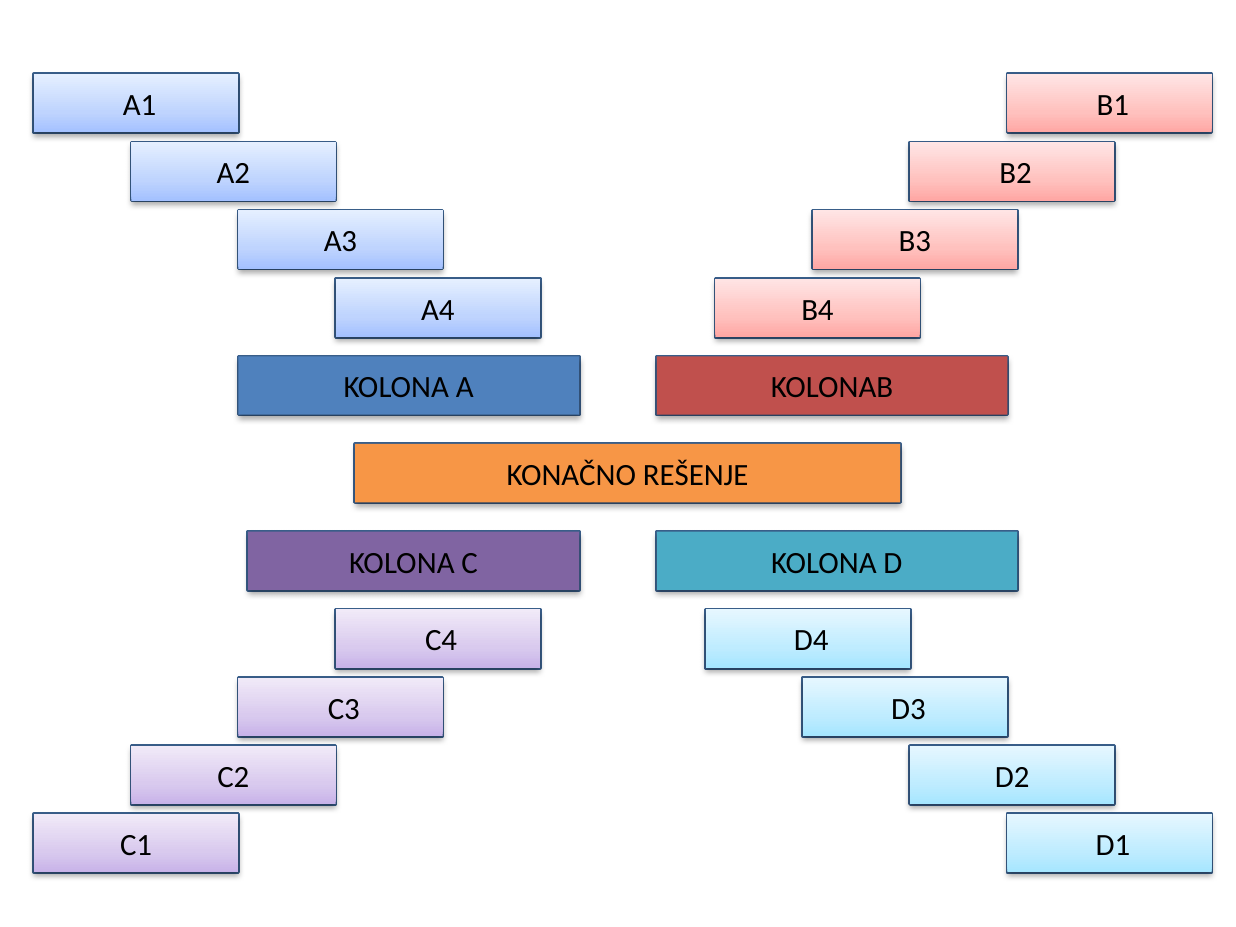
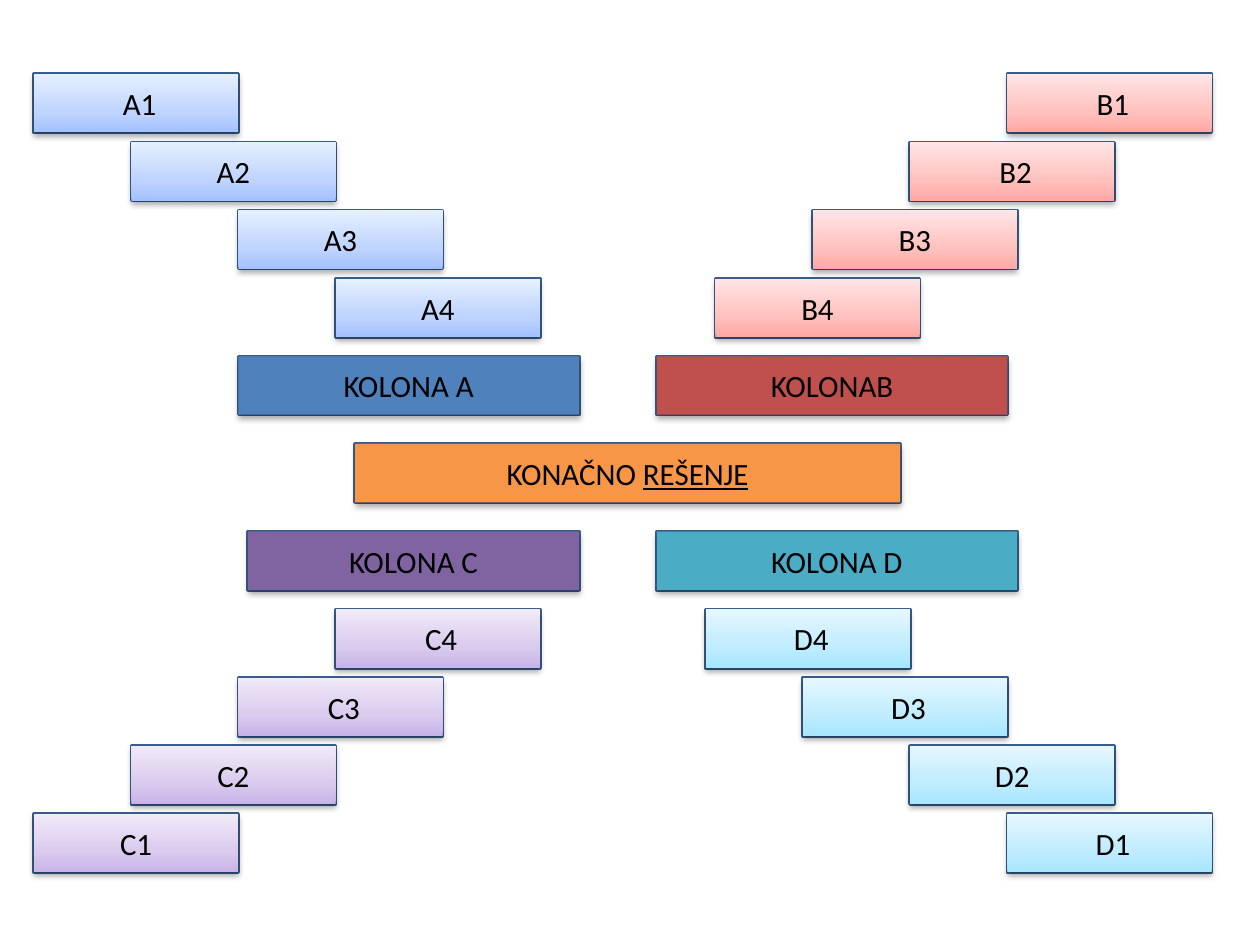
REŠENJE underline: none -> present (696, 475)
